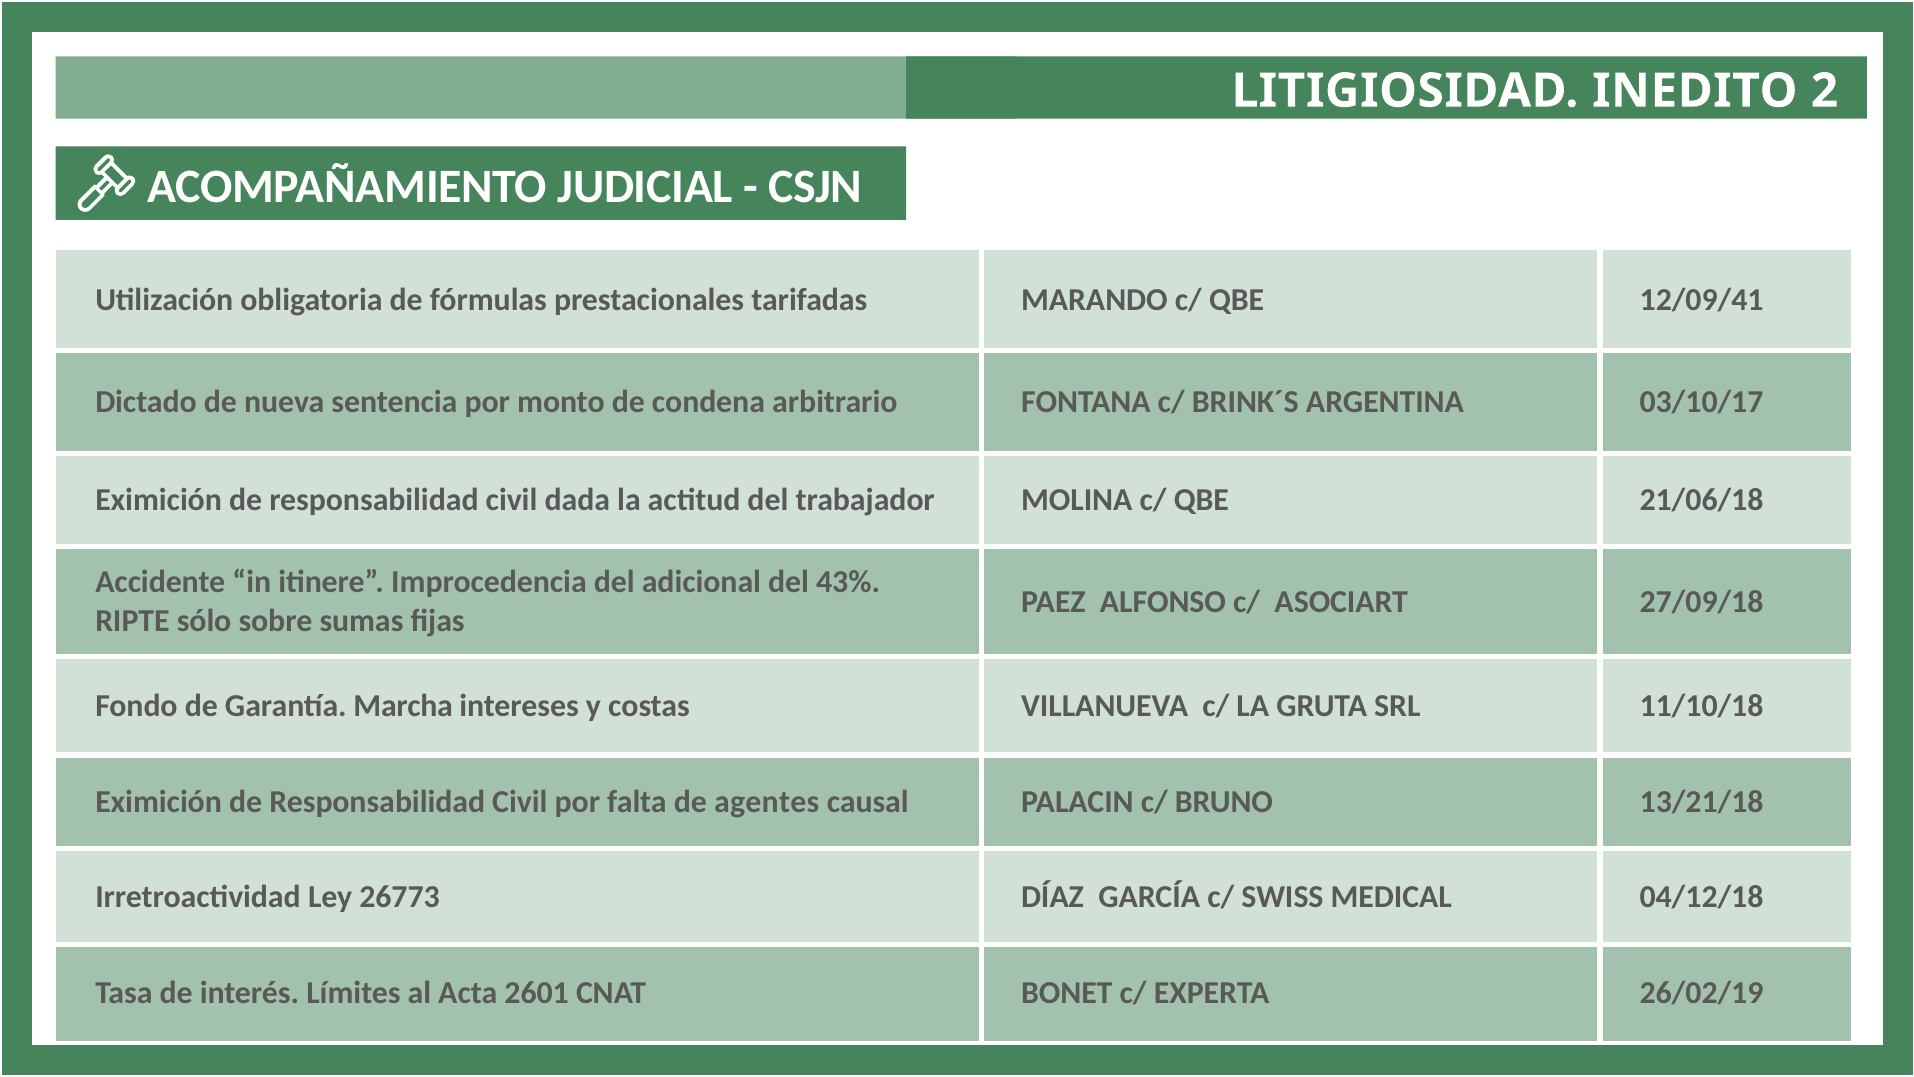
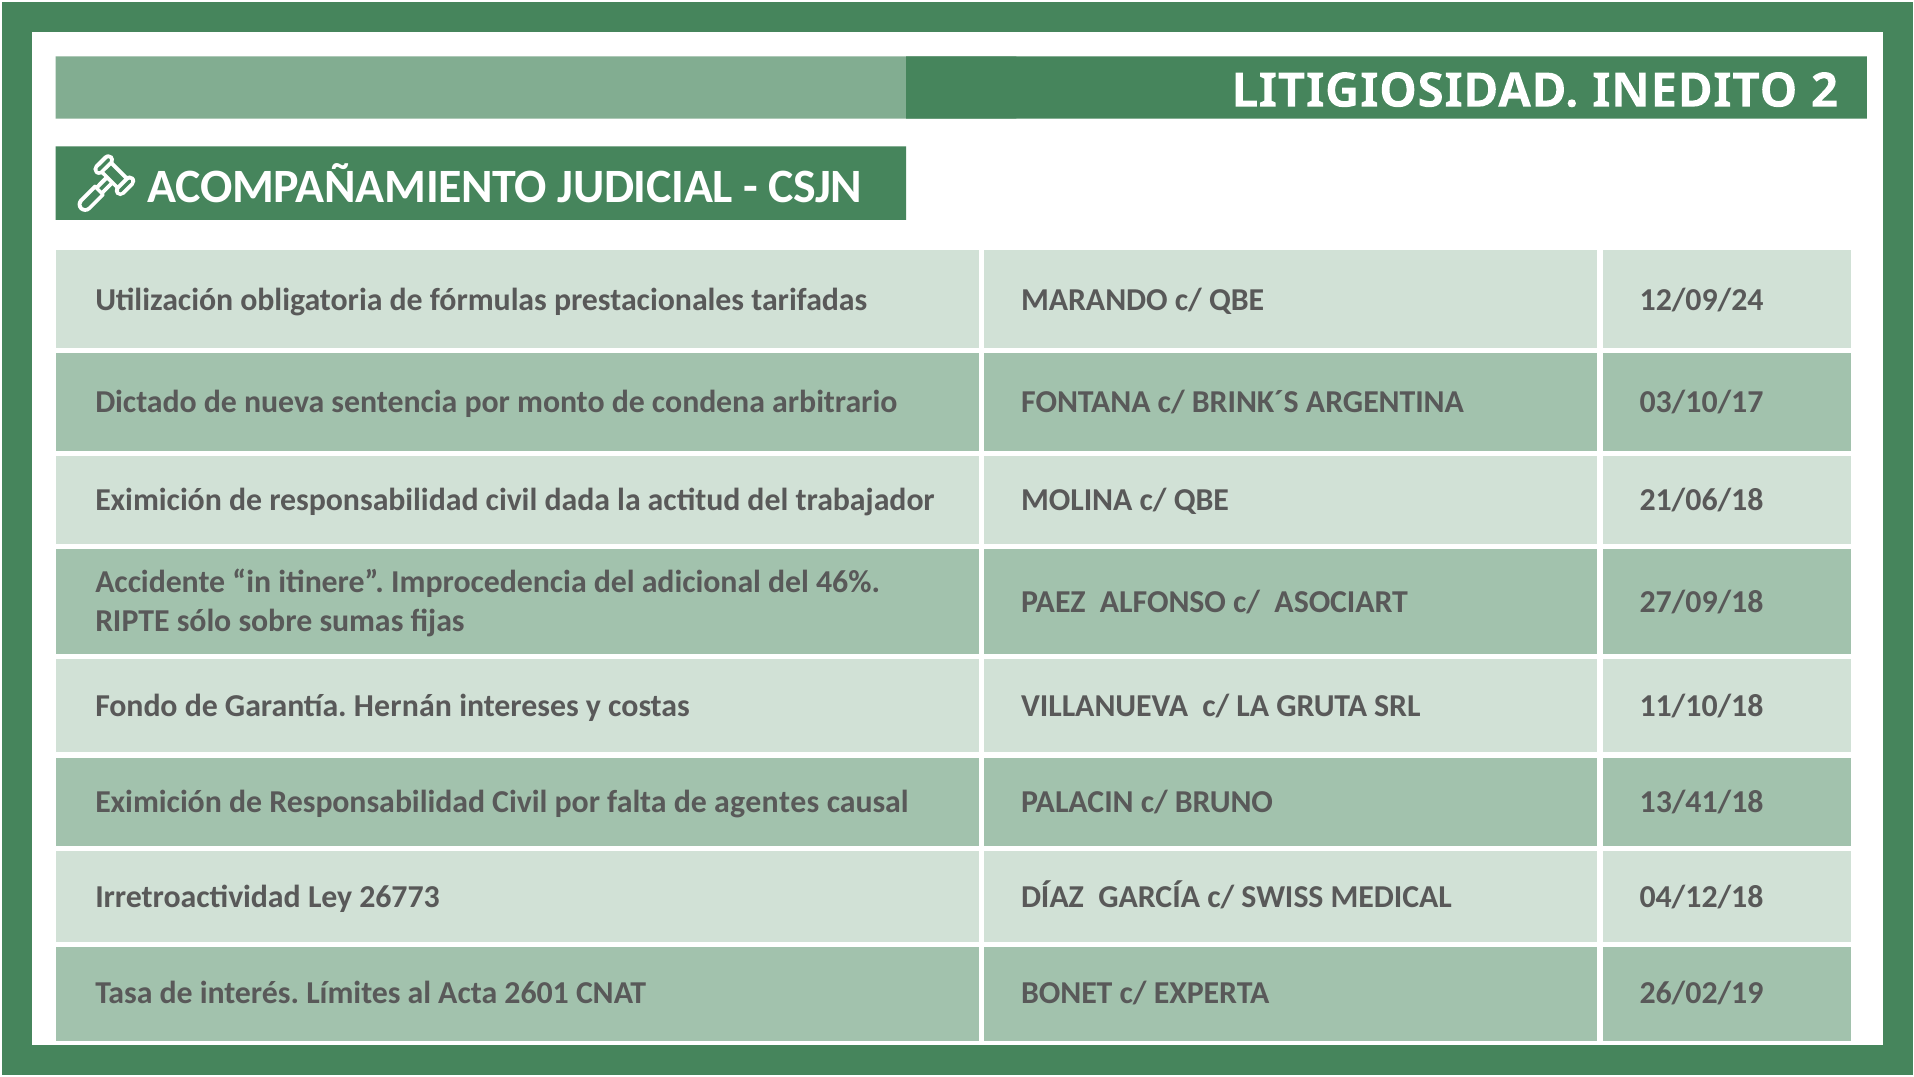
12/09/41: 12/09/41 -> 12/09/24 (1702, 299)
43%: 43% -> 46% (848, 582)
Marcha: Marcha -> Hernán (403, 706)
13/21/18: 13/21/18 -> 13/41/18 (1702, 802)
